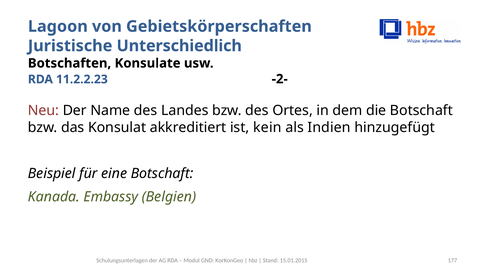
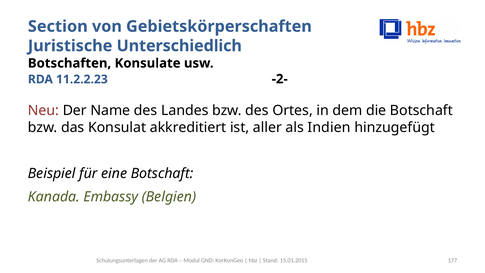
Lagoon: Lagoon -> Section (58, 26)
kein: kein -> aller (267, 127)
